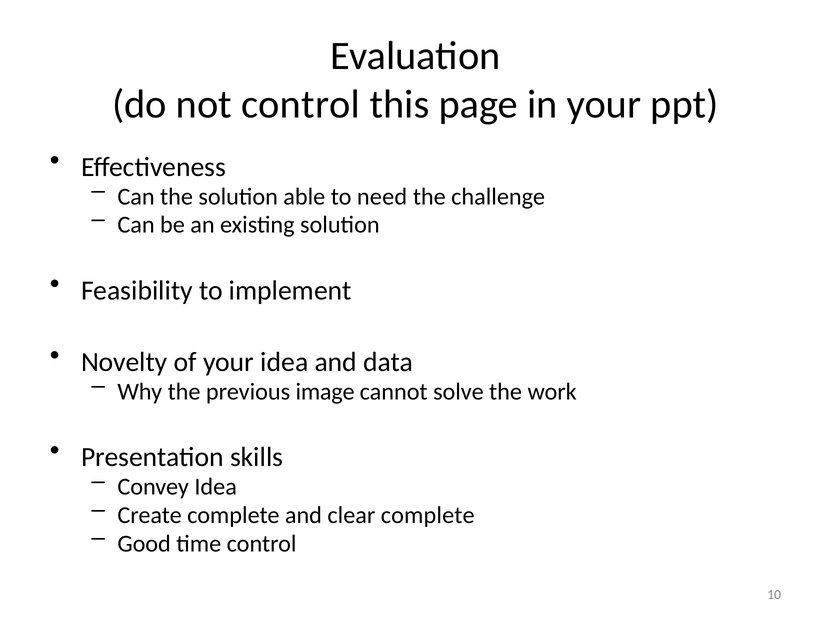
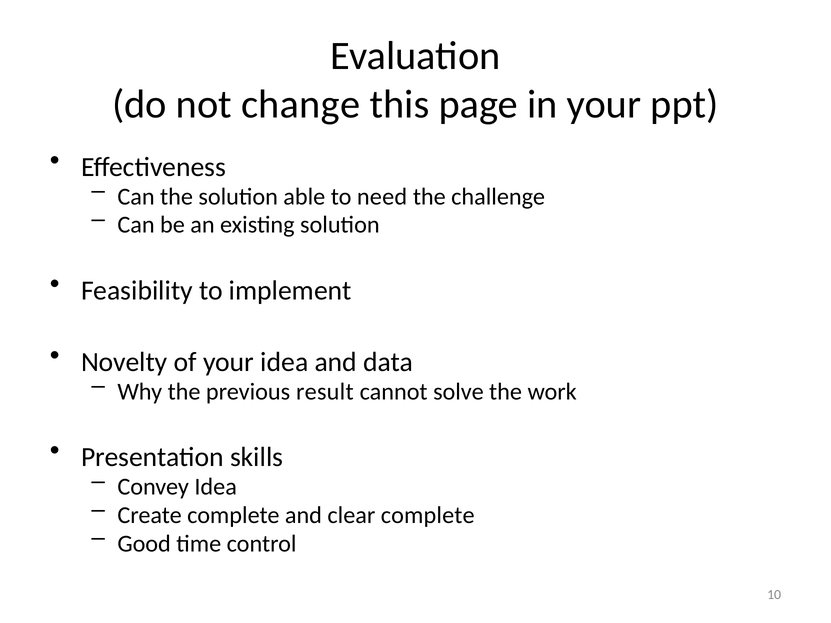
not control: control -> change (301, 105)
image: image -> result (325, 392)
